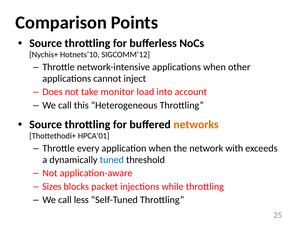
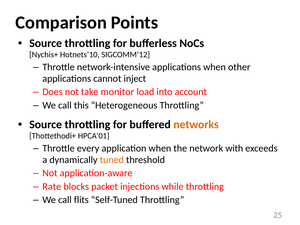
tuned colour: blue -> orange (112, 160)
Sizes: Sizes -> Rate (52, 187)
less: less -> flits (81, 200)
